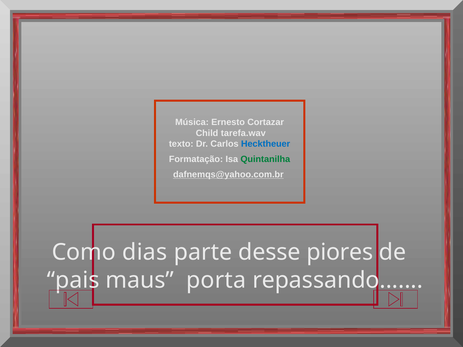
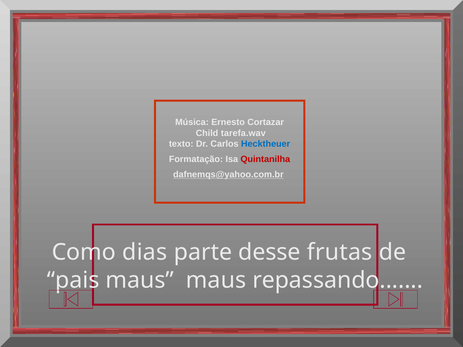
Quintanilha colour: green -> red (265, 159)
piores: piores -> frutas (340, 252)
maus porta: porta -> maus (216, 280)
